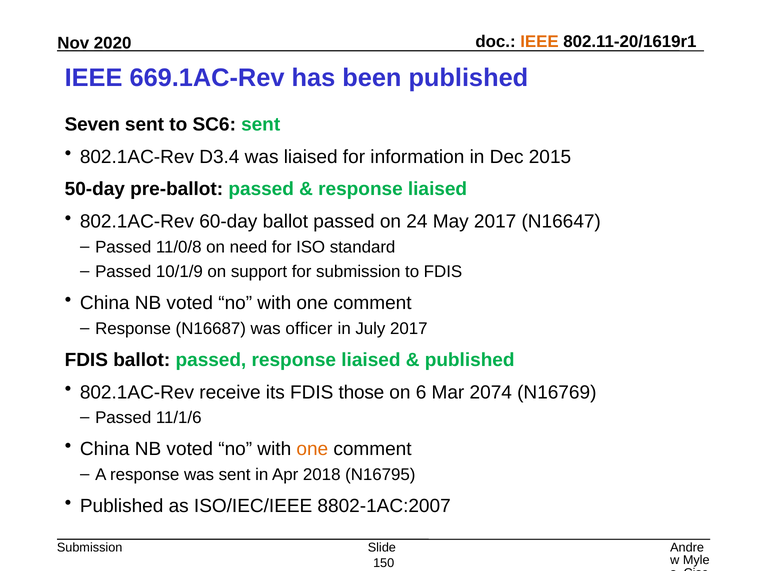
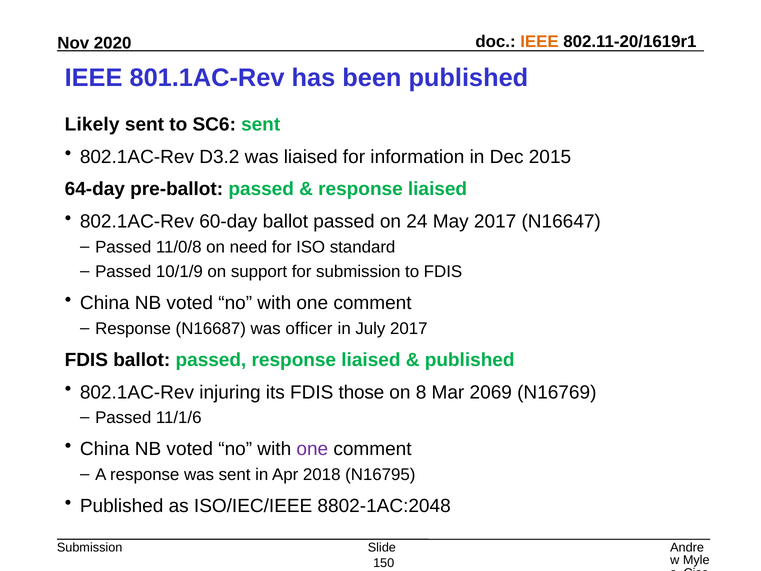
669.1AC-Rev: 669.1AC-Rev -> 801.1AC-Rev (207, 78)
Seven: Seven -> Likely (92, 124)
D3.4: D3.4 -> D3.2 (219, 157)
50-day: 50-day -> 64-day (95, 189)
receive: receive -> injuring (230, 392)
6: 6 -> 8 (421, 392)
2074: 2074 -> 2069 (491, 392)
one colour: orange -> purple (312, 449)
8802-1AC:2007: 8802-1AC:2007 -> 8802-1AC:2048 (384, 506)
